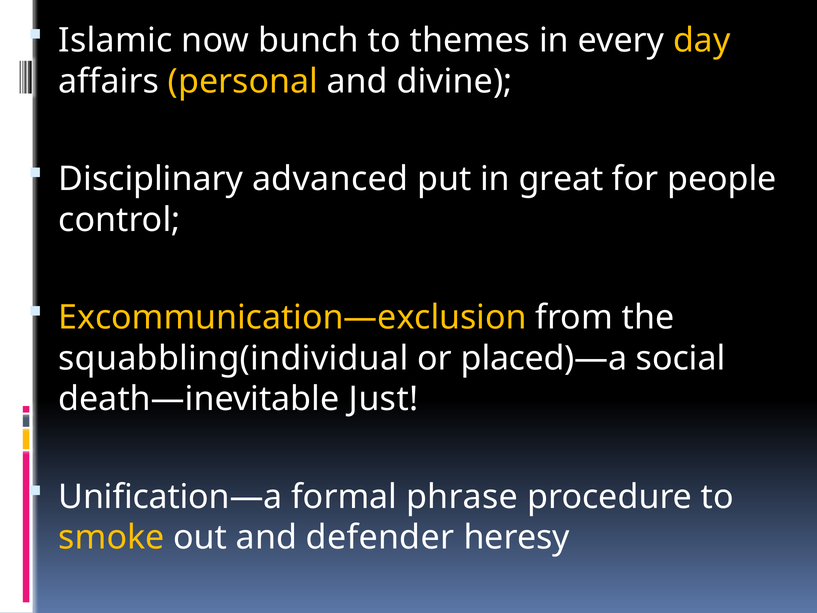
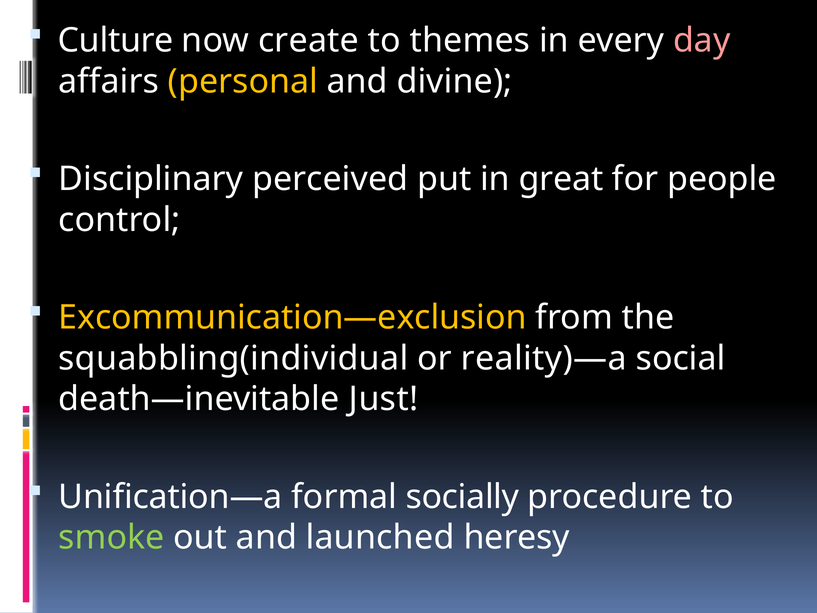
Islamic: Islamic -> Culture (116, 40)
bunch: bunch -> create (308, 40)
day colour: yellow -> pink (702, 40)
advanced: advanced -> perceived (330, 179)
placed)—a: placed)—a -> reality)—a (544, 358)
phrase: phrase -> socially (462, 497)
smoke colour: yellow -> light green (111, 537)
defender: defender -> launched (380, 537)
